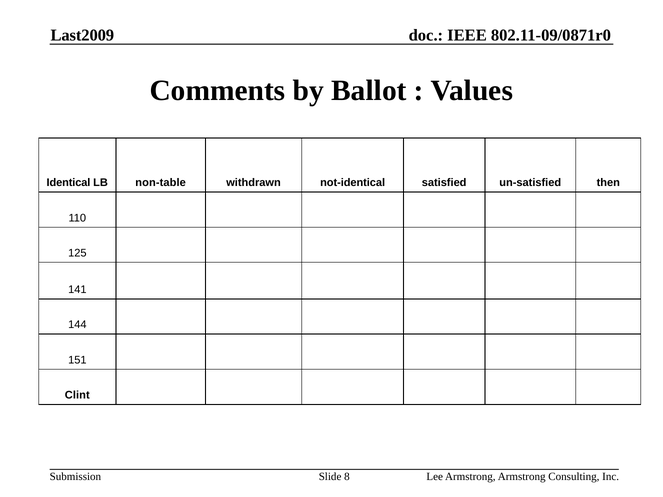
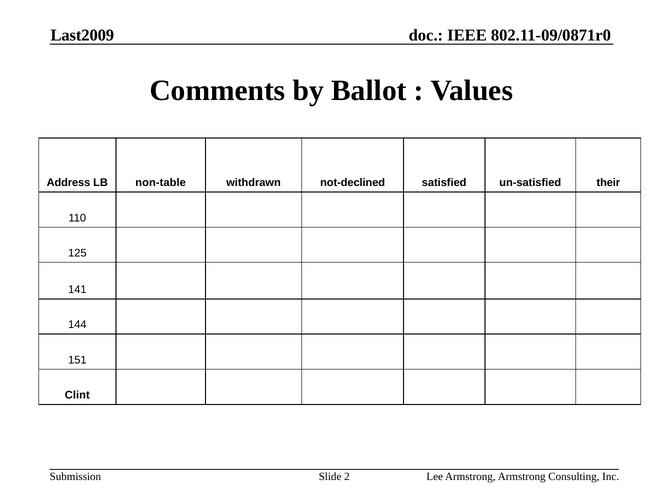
Identical: Identical -> Address (68, 183)
not-identical: not-identical -> not-declined (353, 183)
then: then -> their (608, 183)
8: 8 -> 2 (347, 477)
